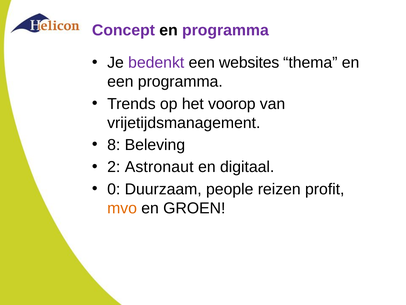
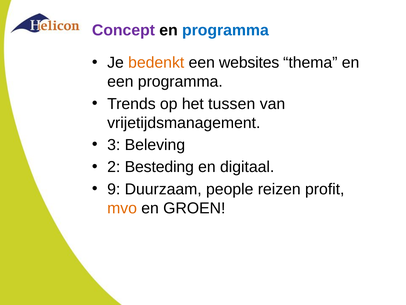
programma colour: purple -> blue (225, 30)
bedenkt colour: purple -> orange (156, 63)
voorop: voorop -> tussen (232, 104)
8: 8 -> 3 (114, 145)
Astronaut: Astronaut -> Besteding (159, 167)
0: 0 -> 9 (114, 189)
